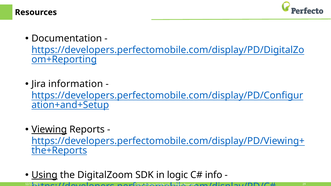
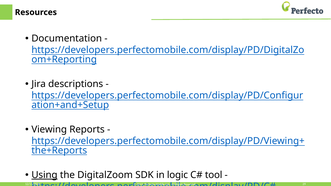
information: information -> descriptions (76, 84)
Viewing underline: present -> none (49, 130)
info: info -> tool (214, 175)
